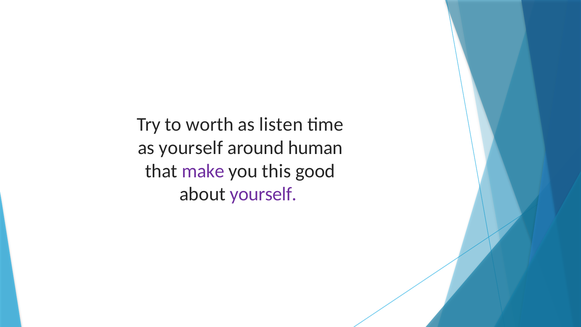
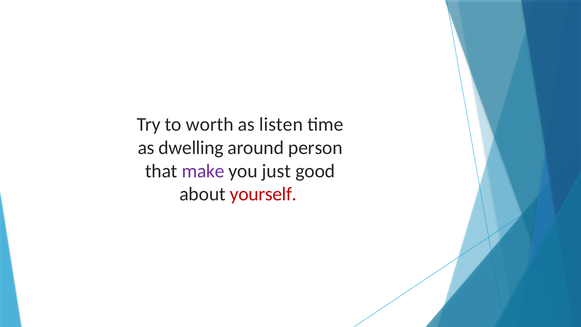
as yourself: yourself -> dwelling (191, 148)
human: human -> person (315, 148)
this: this -> just (276, 171)
yourself colour: purple -> red (263, 194)
